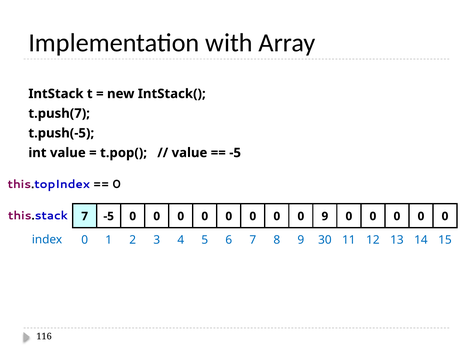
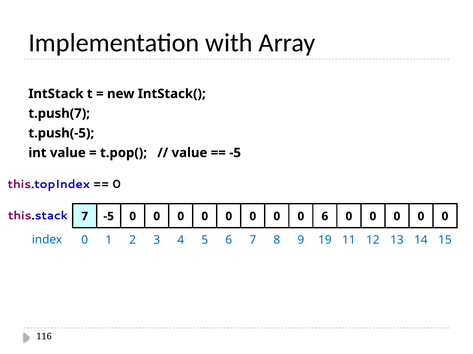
0 9: 9 -> 6 (325, 217)
30: 30 -> 19 (325, 241)
